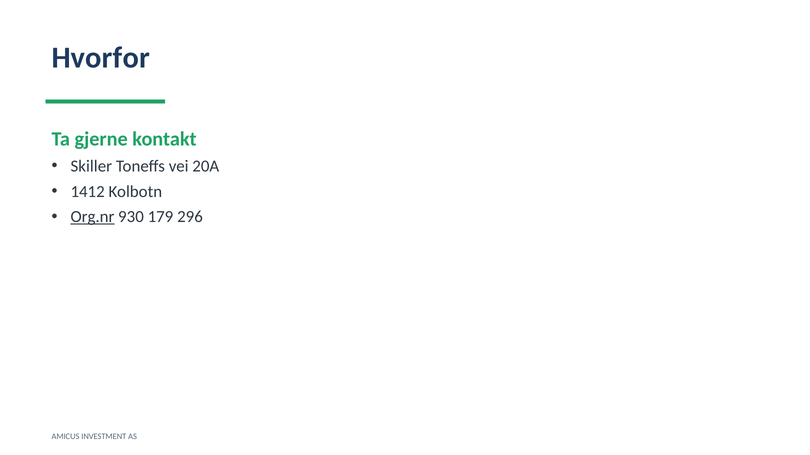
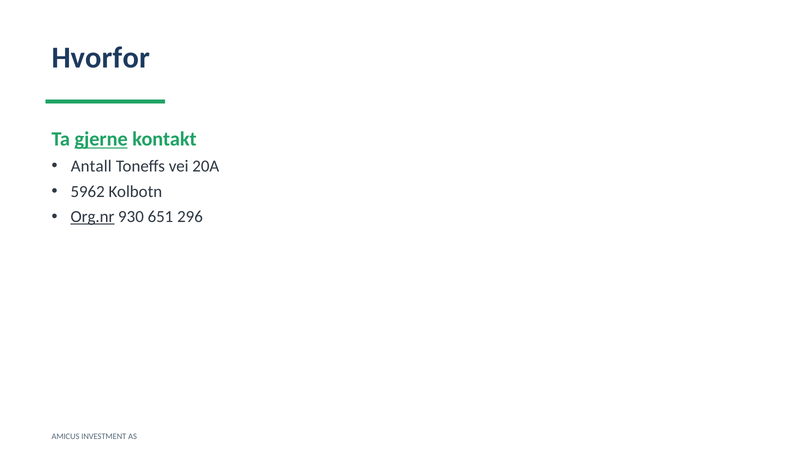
gjerne underline: none -> present (101, 139)
Skiller: Skiller -> Antall (91, 167)
1412: 1412 -> 5962 (88, 192)
179: 179 -> 651 (160, 217)
